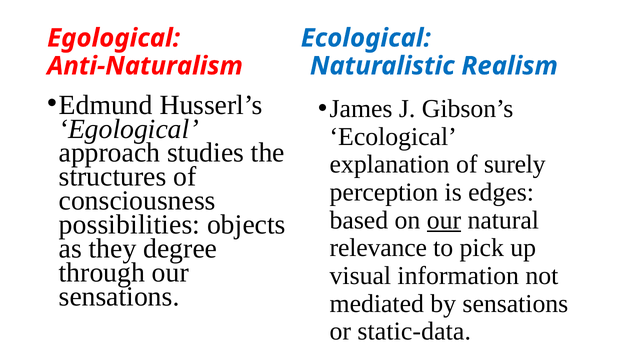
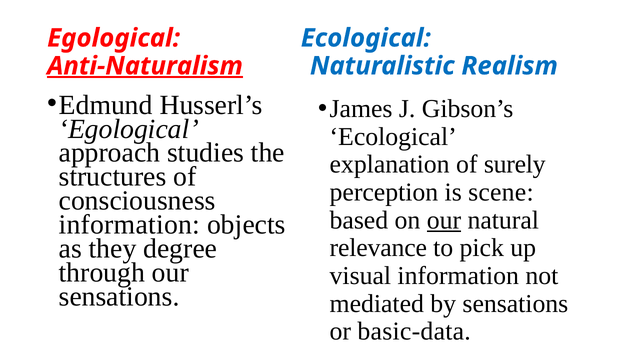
Anti-Naturalism underline: none -> present (145, 66)
edges: edges -> scene (501, 192)
possibilities: possibilities -> information (129, 225)
static-data: static-data -> basic-data (414, 332)
